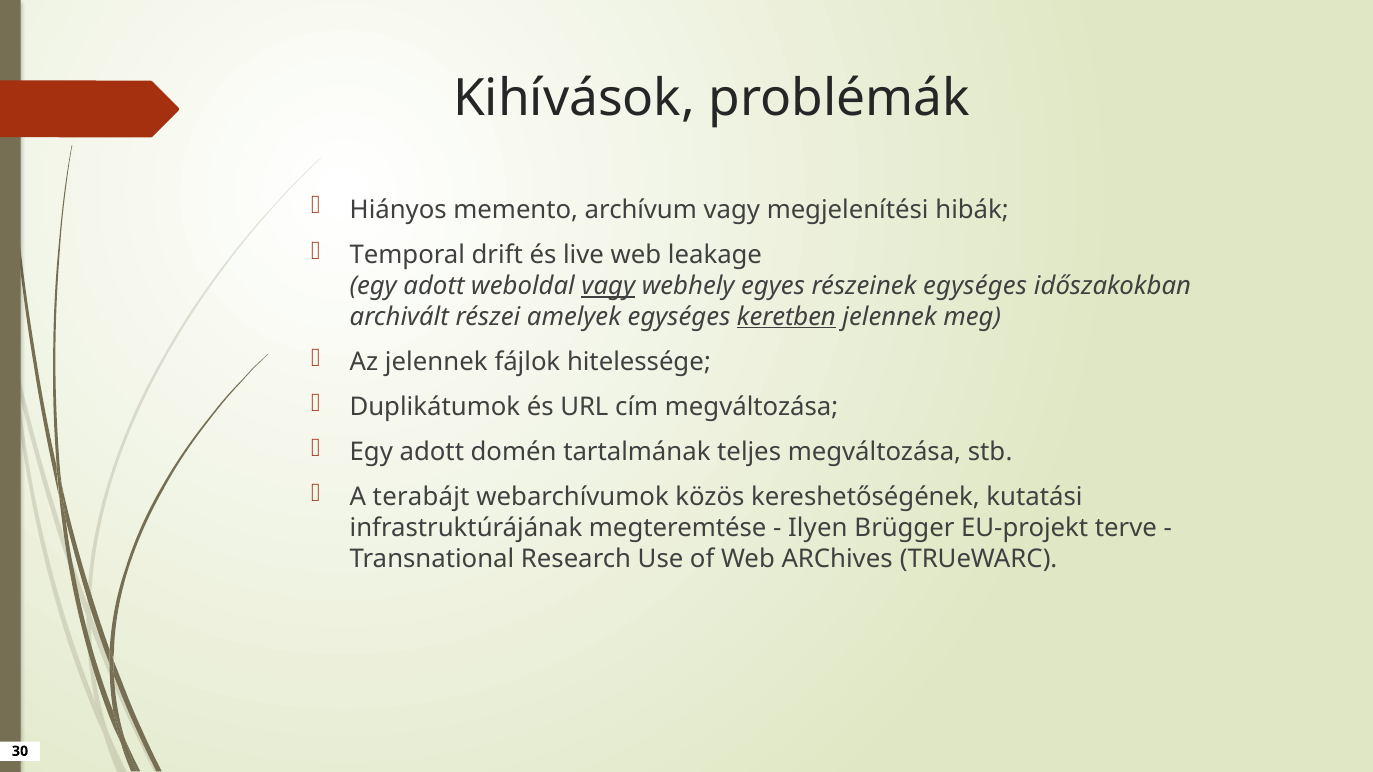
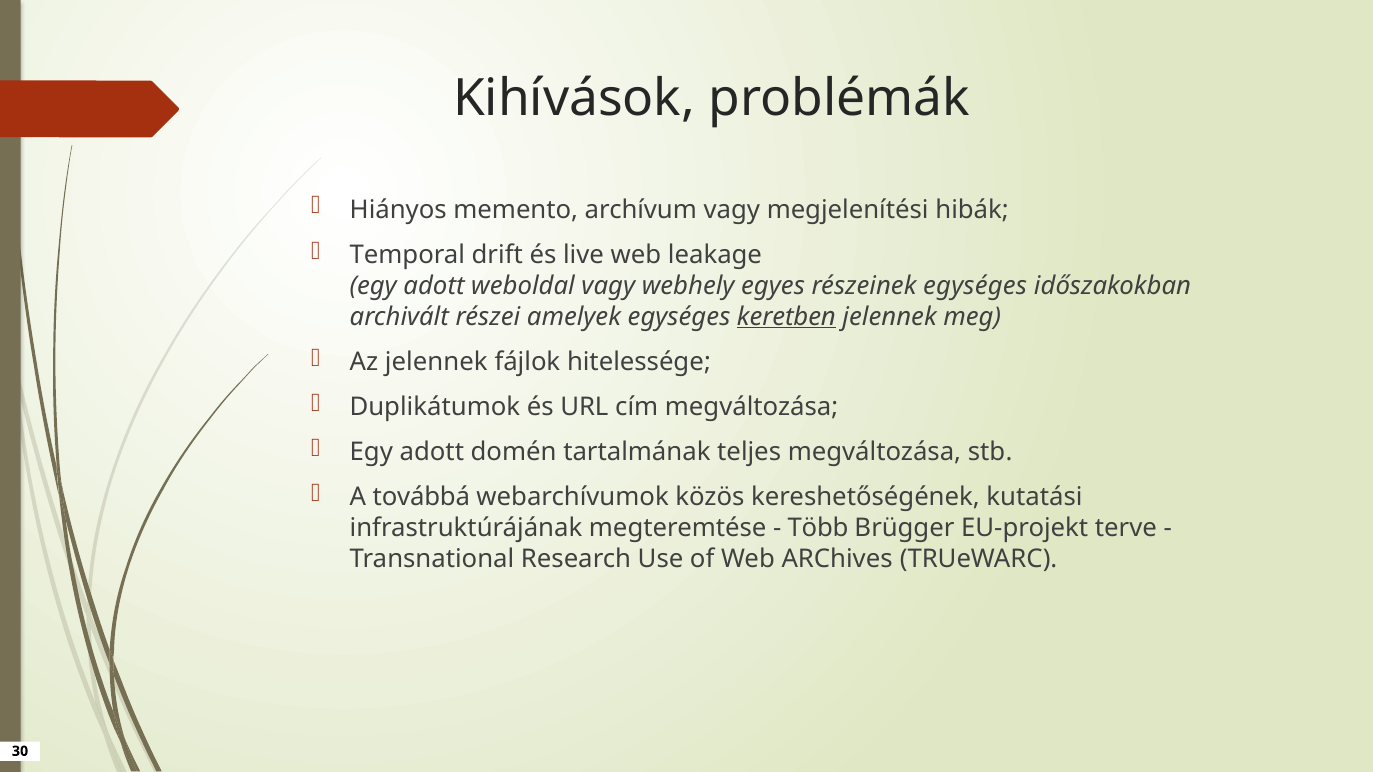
vagy underline: present -> none (608, 286)
terabájt: terabájt -> továbbá (421, 497)
Ilyen: Ilyen -> Több (818, 528)
